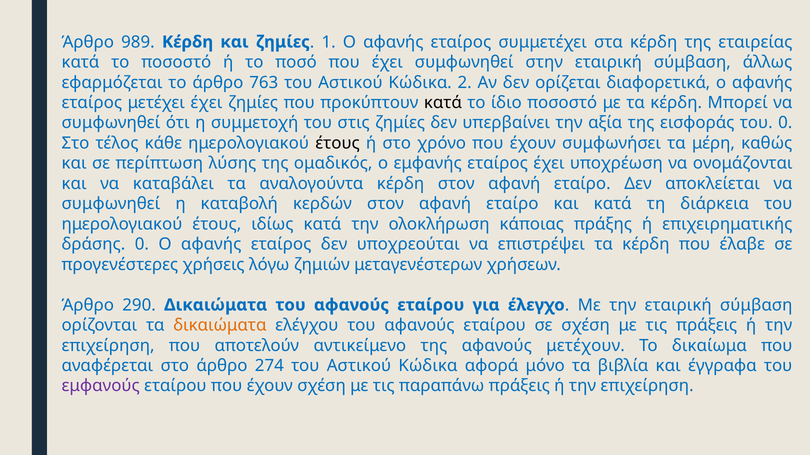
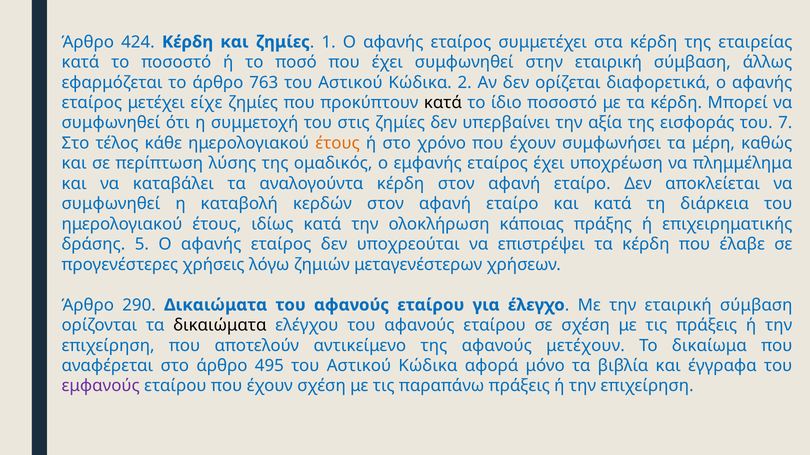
989: 989 -> 424 (138, 42)
μετέχει έχει: έχει -> είχε (206, 103)
του 0: 0 -> 7 (785, 123)
έτους colour: black -> orange (338, 143)
ονομάζονται: ονομάζονται -> πλημμέλημα (743, 164)
δράσης 0: 0 -> 5 (142, 245)
δικαιώματα colour: orange -> black (220, 326)
274: 274 -> 495 (269, 366)
